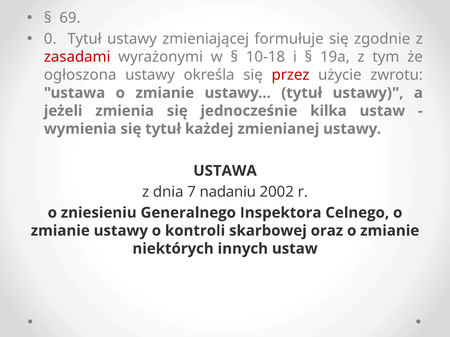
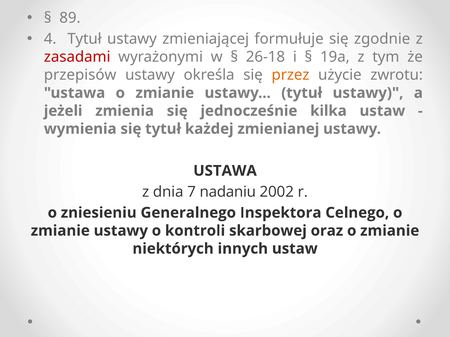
69: 69 -> 89 (70, 18)
0: 0 -> 4 (50, 39)
10-18: 10-18 -> 26-18 (265, 57)
ogłoszona: ogłoszona -> przepisów (80, 75)
przez colour: red -> orange (290, 75)
